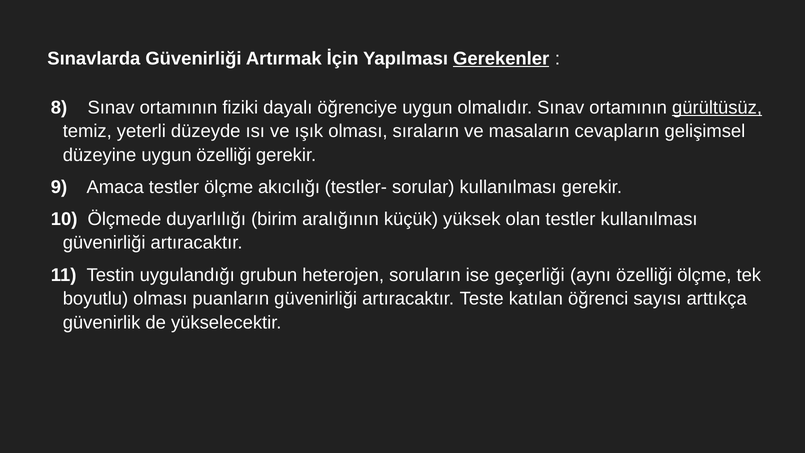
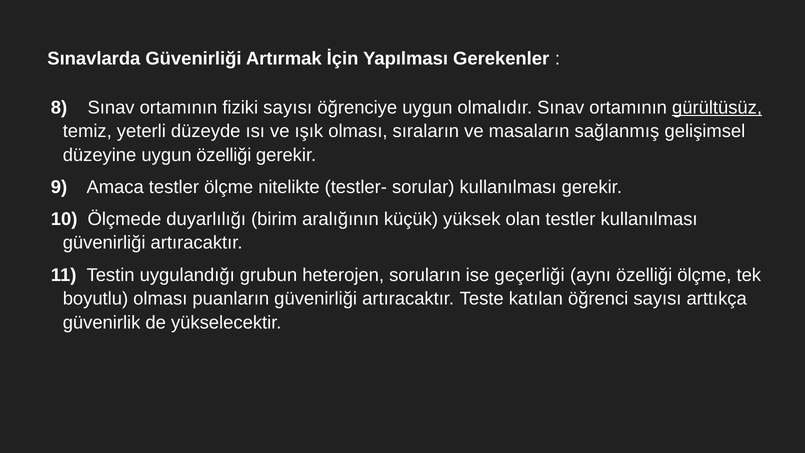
Gerekenler underline: present -> none (501, 59)
fiziki dayalı: dayalı -> sayısı (288, 107)
cevapların: cevapların -> sağlanmış (617, 131)
akıcılığı: akıcılığı -> nitelikte (289, 187)
